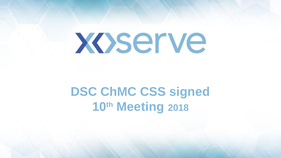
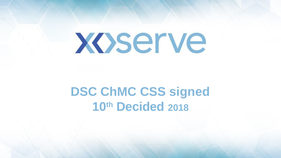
Meeting: Meeting -> Decided (140, 107)
